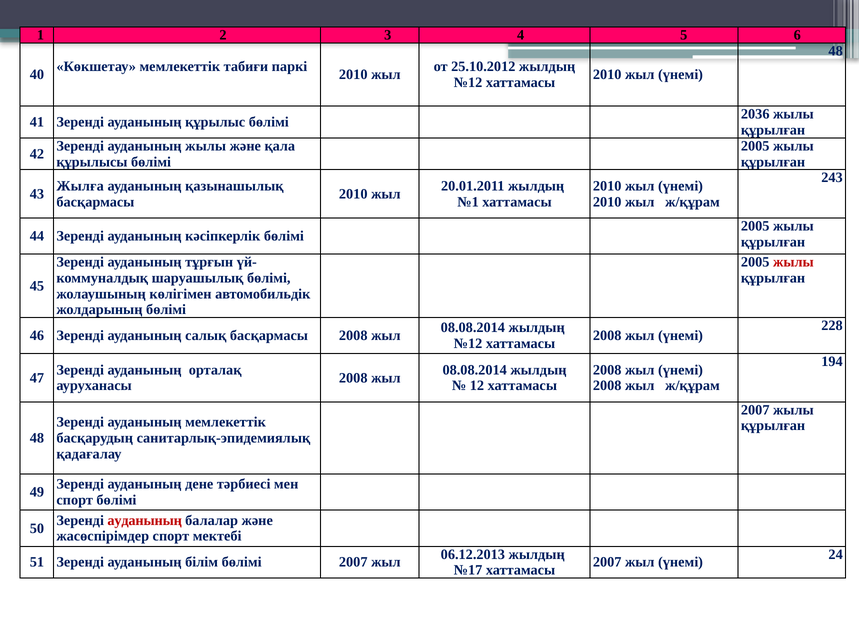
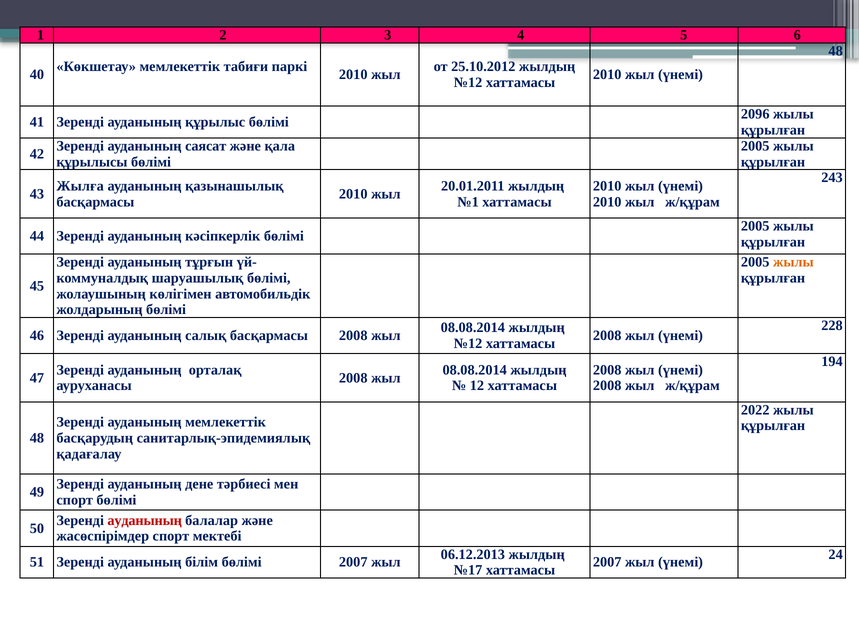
2036: 2036 -> 2096 (755, 114)
ауданының жылы: жылы -> саясат (206, 146)
жылы colour: red -> orange (793, 262)
2007: 2007 -> 2022 (755, 410)
